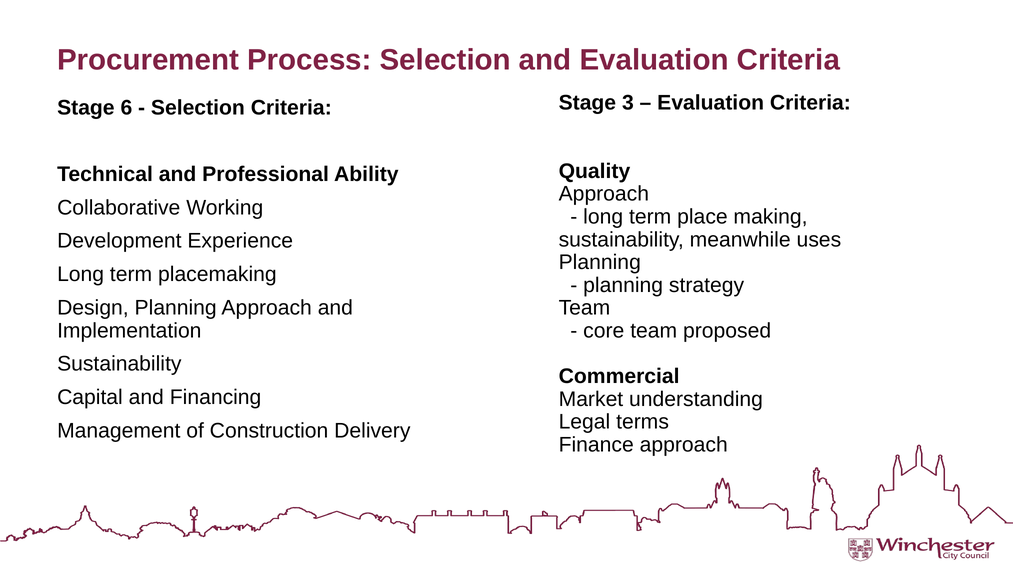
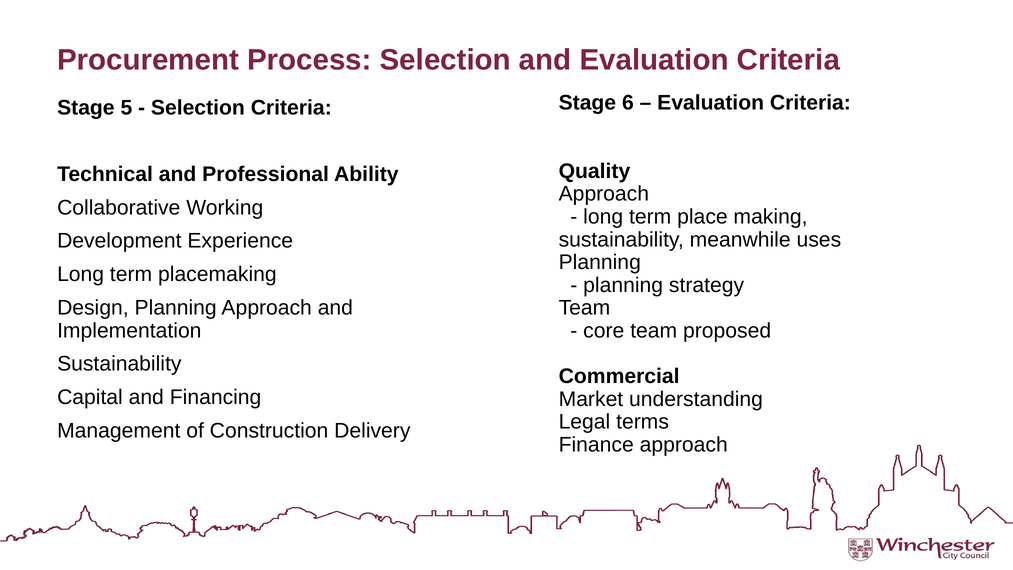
3: 3 -> 6 (628, 103)
6: 6 -> 5 (126, 108)
